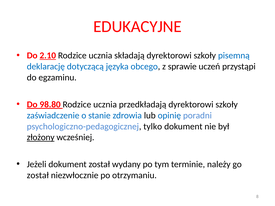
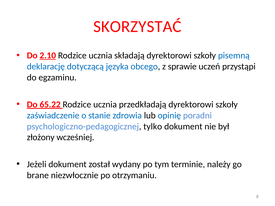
EDUKACYJNE: EDUKACYJNE -> SKORZYSTAĆ (137, 27)
98.80: 98.80 -> 65.22 (50, 105)
złożony underline: present -> none (41, 138)
został: został -> brane (38, 175)
